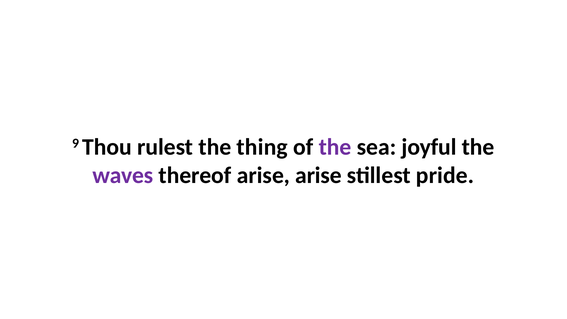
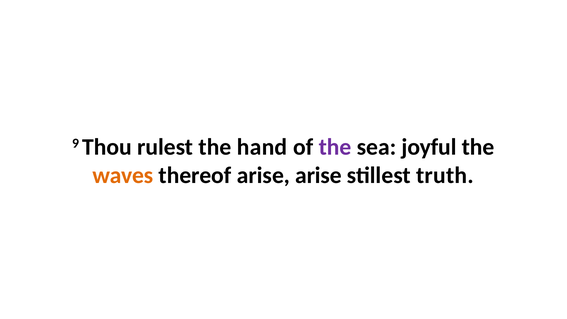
thing: thing -> hand (262, 147)
waves colour: purple -> orange (123, 175)
pride: pride -> truth (445, 175)
